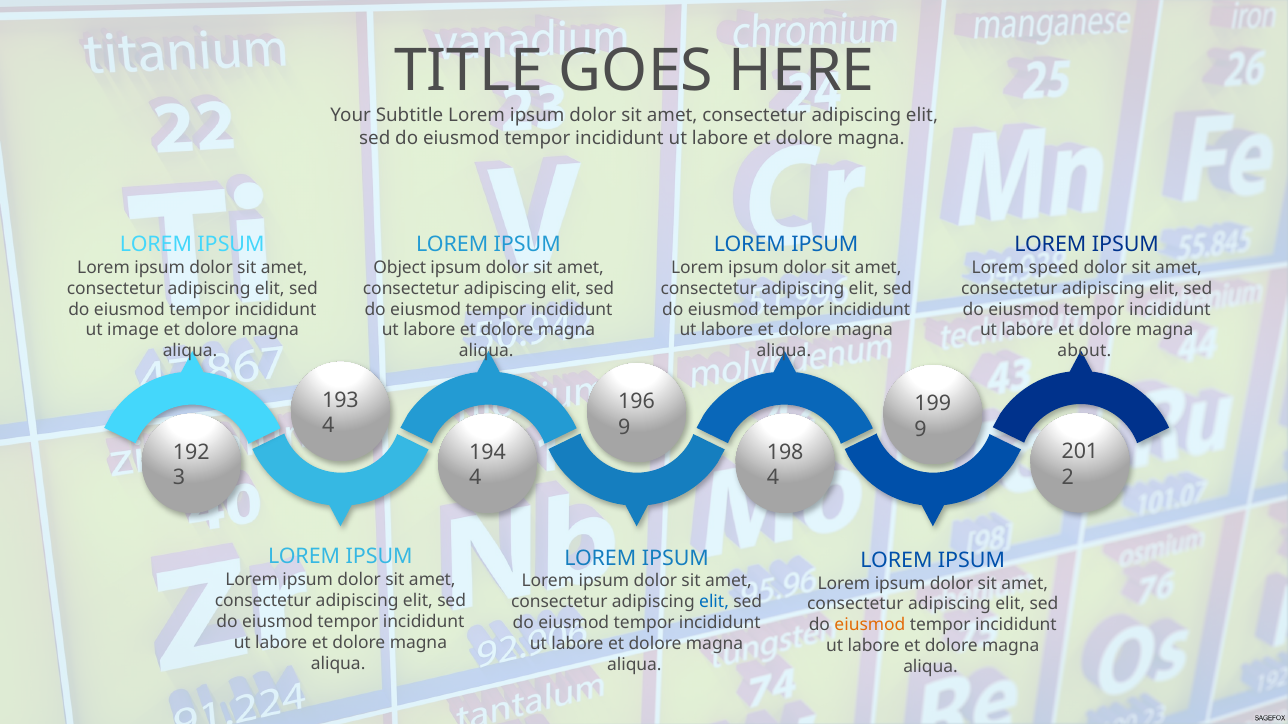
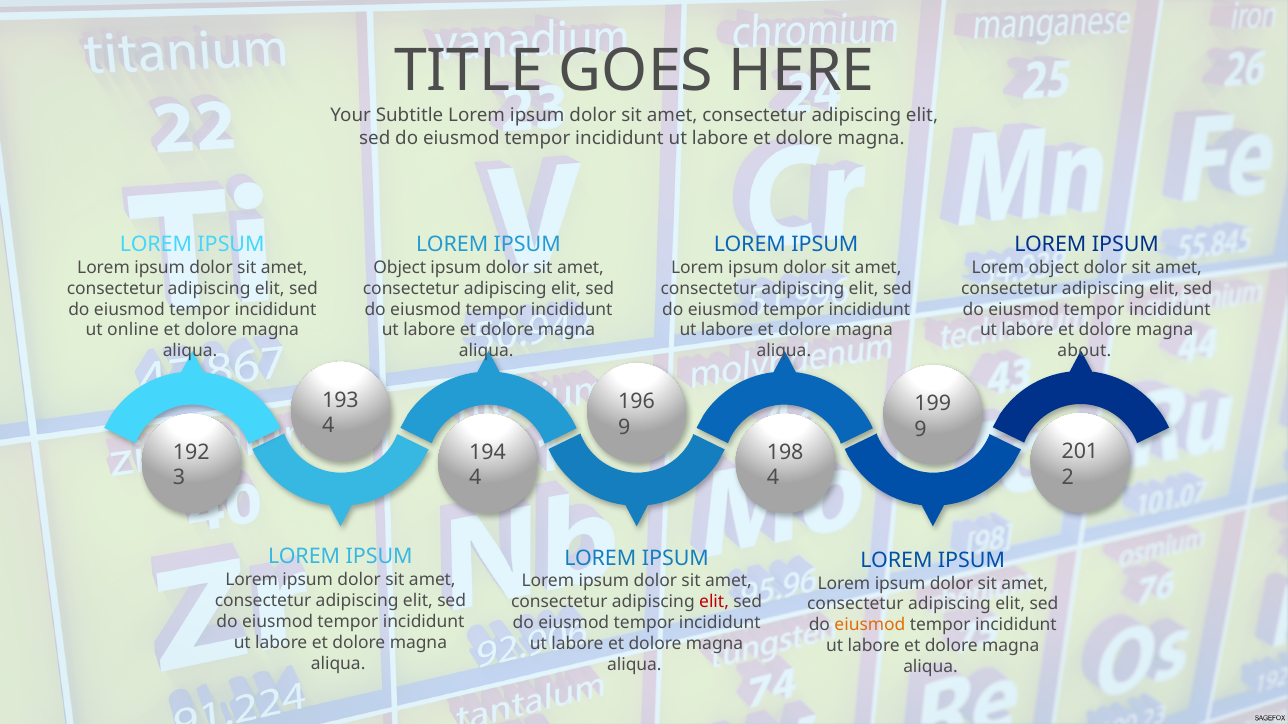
Lorem speed: speed -> object (1054, 268)
image: image -> online (133, 330)
elit colour: blue -> red (714, 603)
